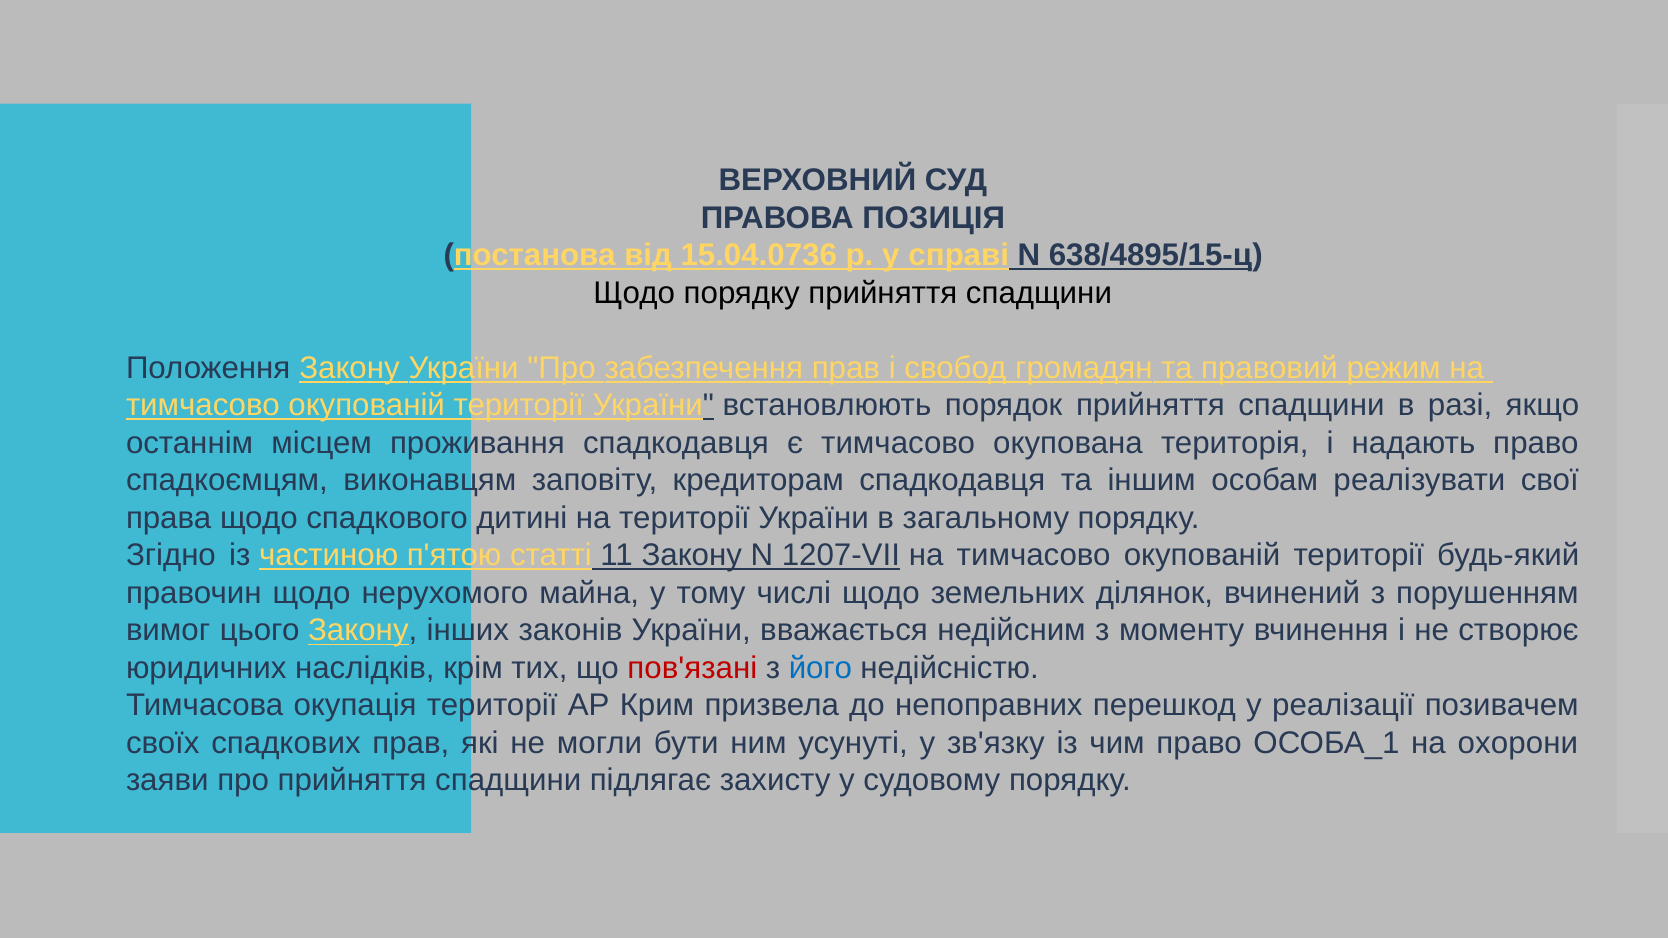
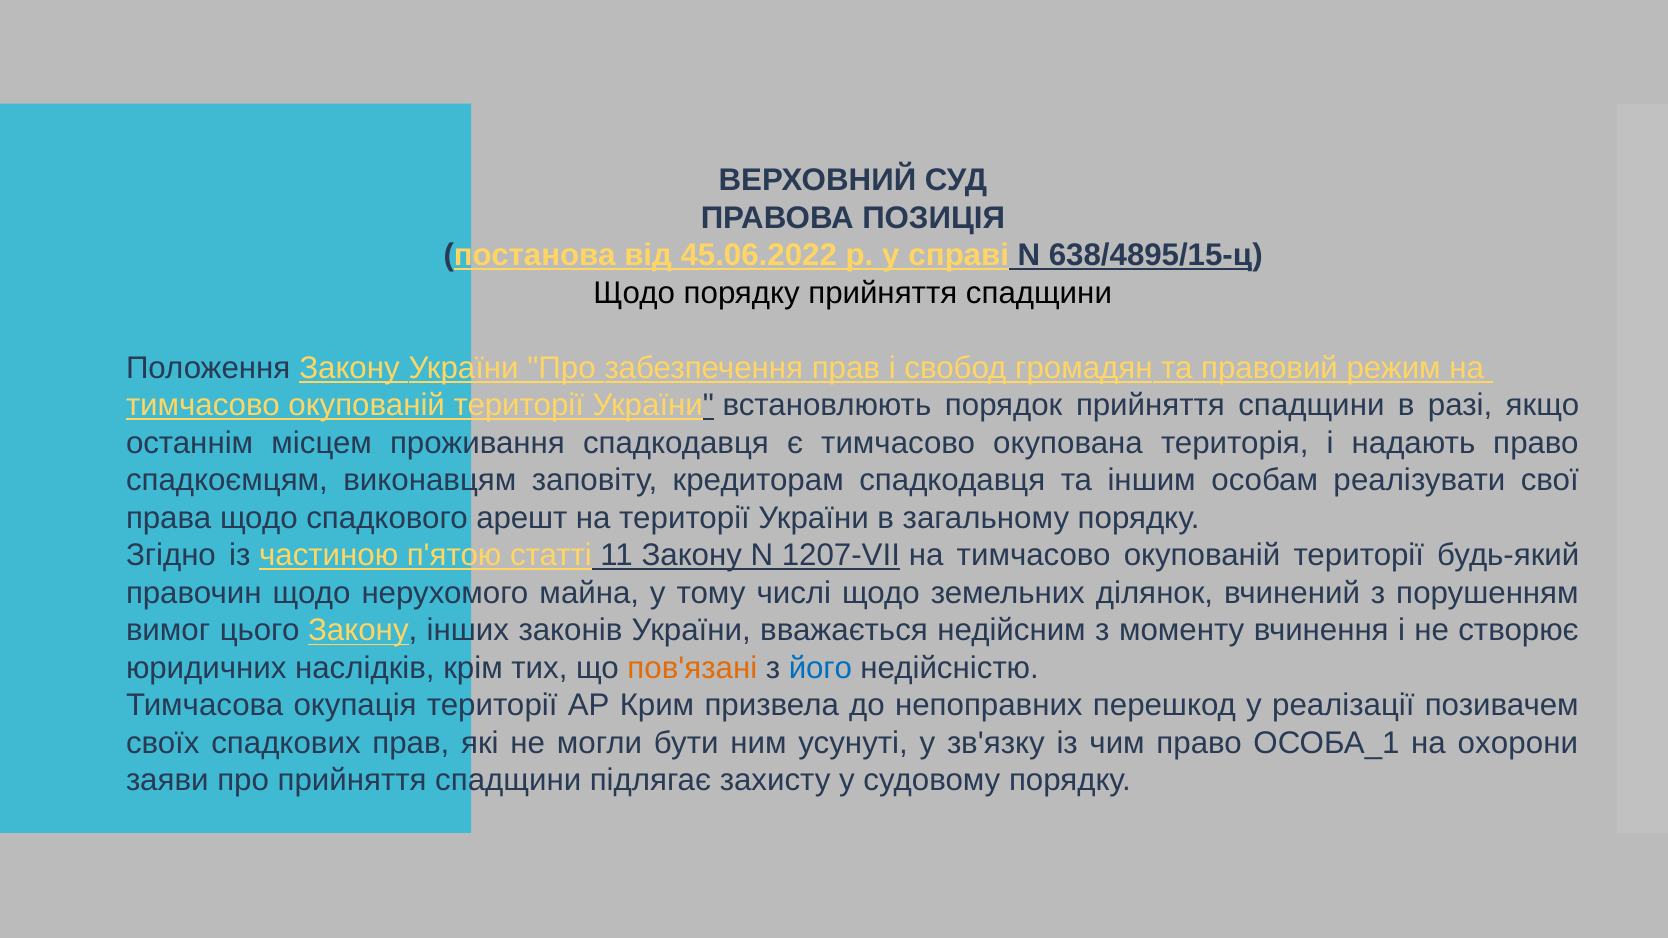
15.04.0736: 15.04.0736 -> 45.06.2022 (759, 255)
дитині: дитині -> арешт (522, 518)
пов'язані colour: red -> orange (692, 668)
